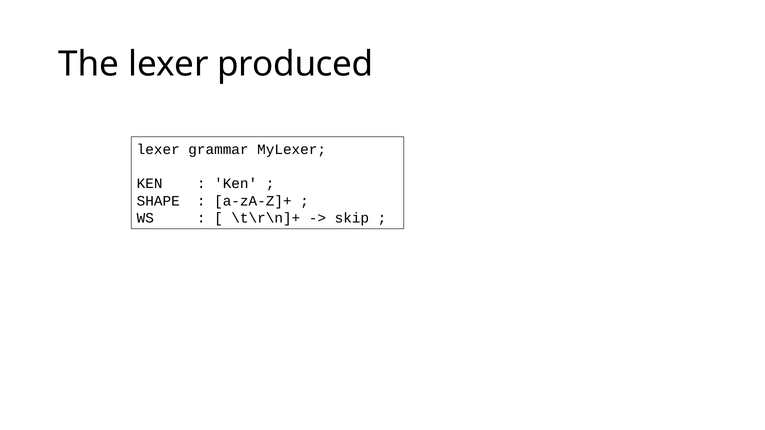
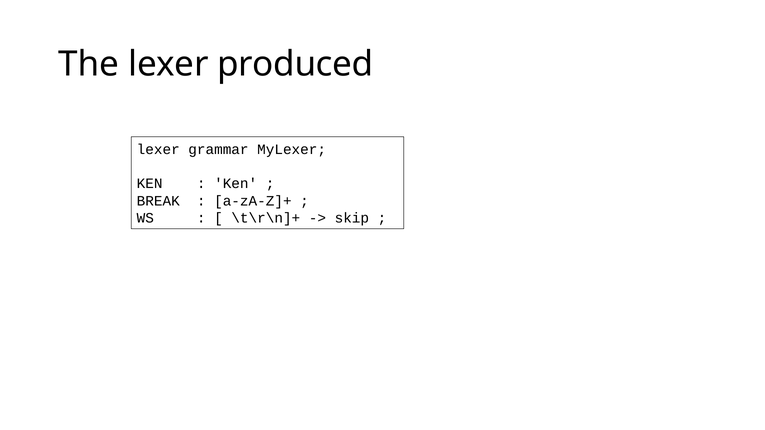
SHAPE: SHAPE -> BREAK (158, 201)
